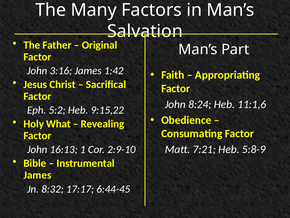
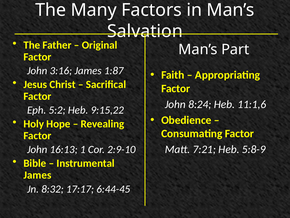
1:42: 1:42 -> 1:87 (114, 71)
What: What -> Hope (58, 124)
